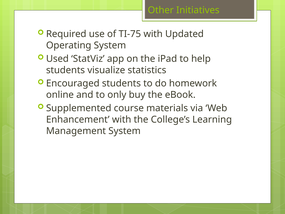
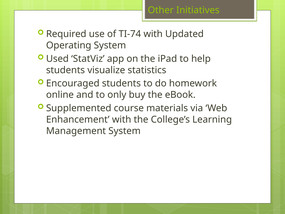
TI-75: TI-75 -> TI-74 (130, 34)
